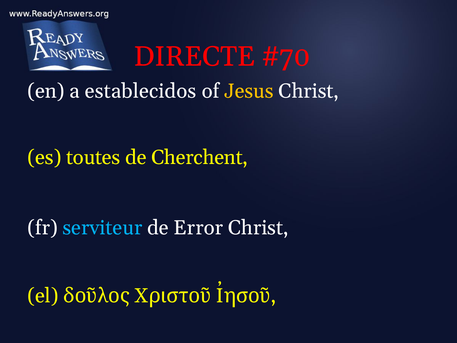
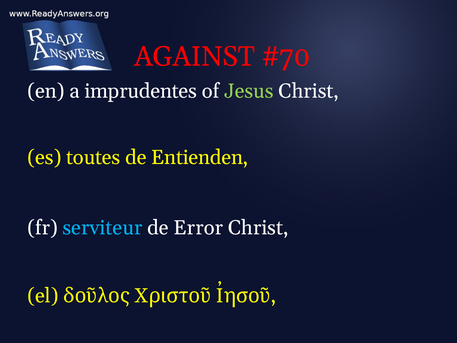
DIRECTE: DIRECTE -> AGAINST (195, 56)
establecidos: establecidos -> imprudentes (141, 91)
Jesus colour: yellow -> light green (249, 91)
Cherchent: Cherchent -> Entienden (200, 157)
